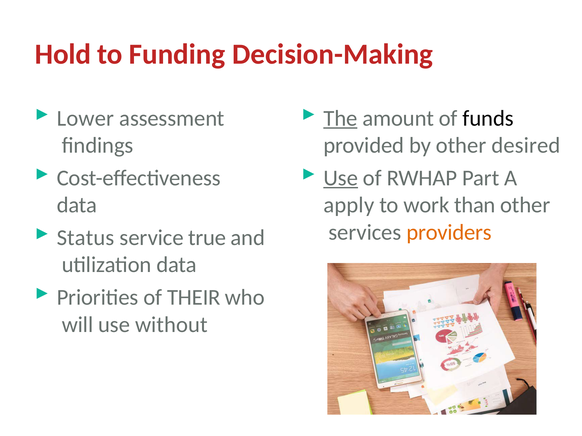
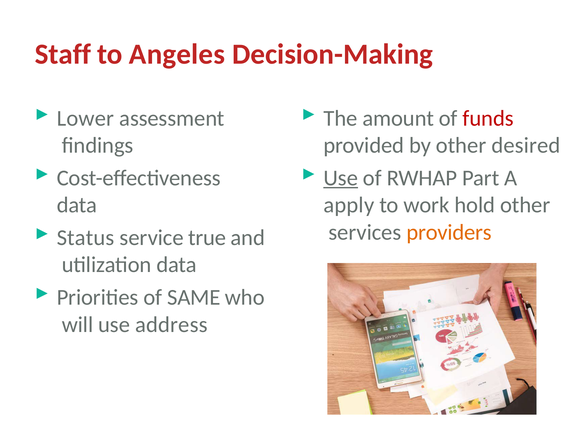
Hold: Hold -> Staff (63, 54)
Funding: Funding -> Angeles (177, 54)
The underline: present -> none (340, 118)
funds colour: black -> red (488, 118)
than: than -> hold (475, 205)
THEIR: THEIR -> SAME (194, 298)
without: without -> address (171, 325)
